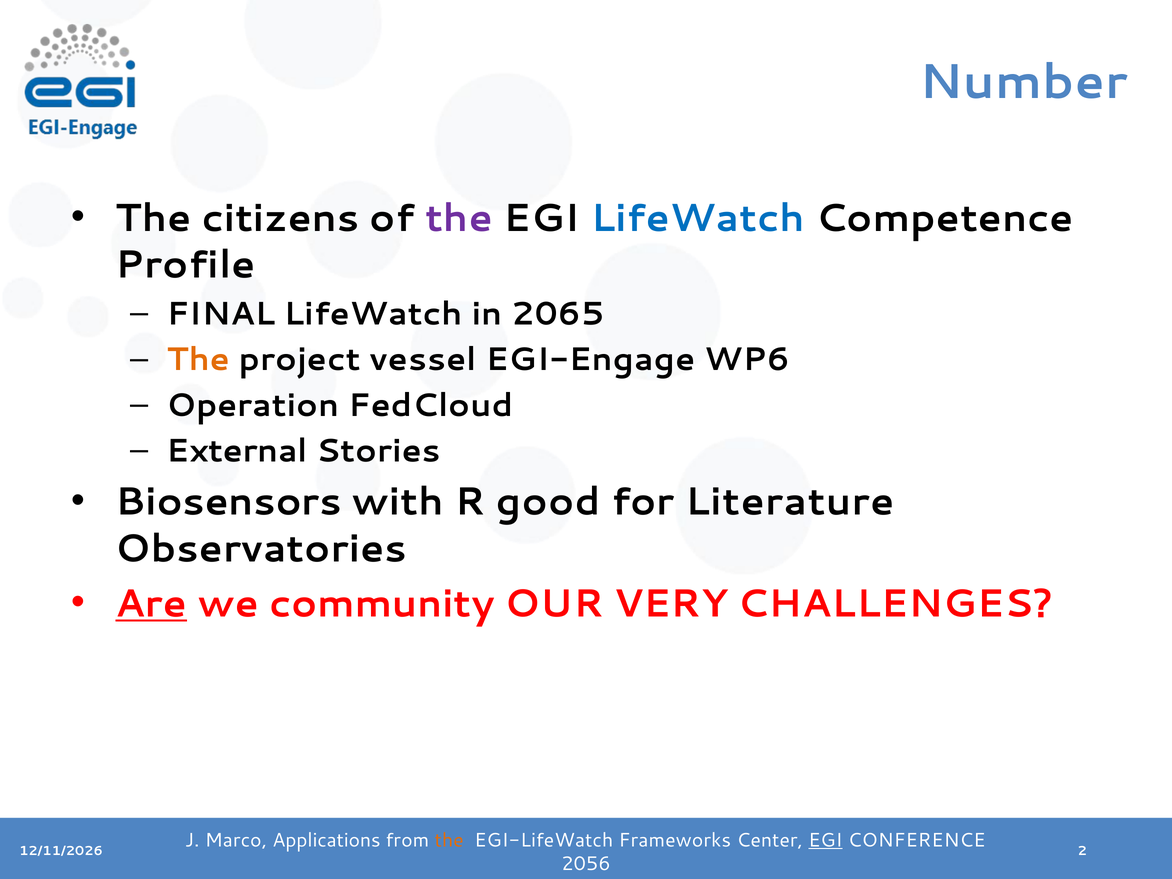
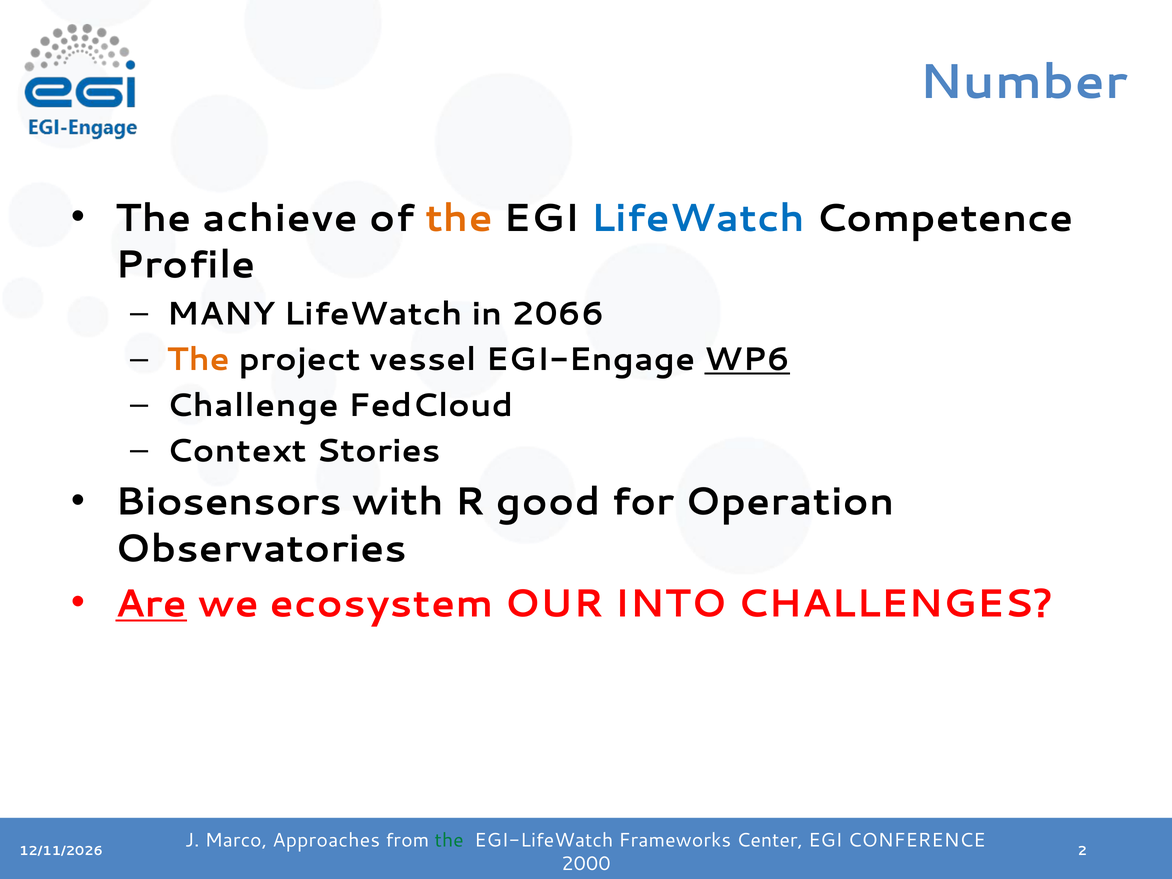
citizens: citizens -> achieve (280, 218)
the colour: purple -> orange (459, 218)
FINAL: FINAL -> MANY (221, 314)
2065: 2065 -> 2066 (558, 314)
WP6 underline: none -> present (747, 360)
Operation: Operation -> Challenge (253, 405)
External: External -> Context (237, 451)
Literature: Literature -> Operation (790, 502)
community: community -> ecosystem (381, 604)
VERY: VERY -> INTO (670, 604)
Applications: Applications -> Approaches (326, 840)
the colour: orange -> green (449, 840)
EGI underline: present -> none (825, 840)
2056: 2056 -> 2000 (586, 864)
